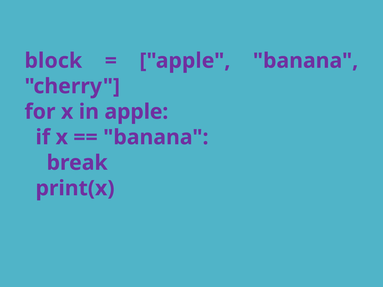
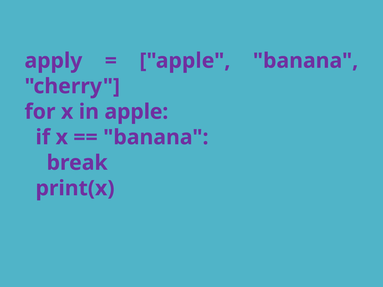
block: block -> apply (53, 61)
